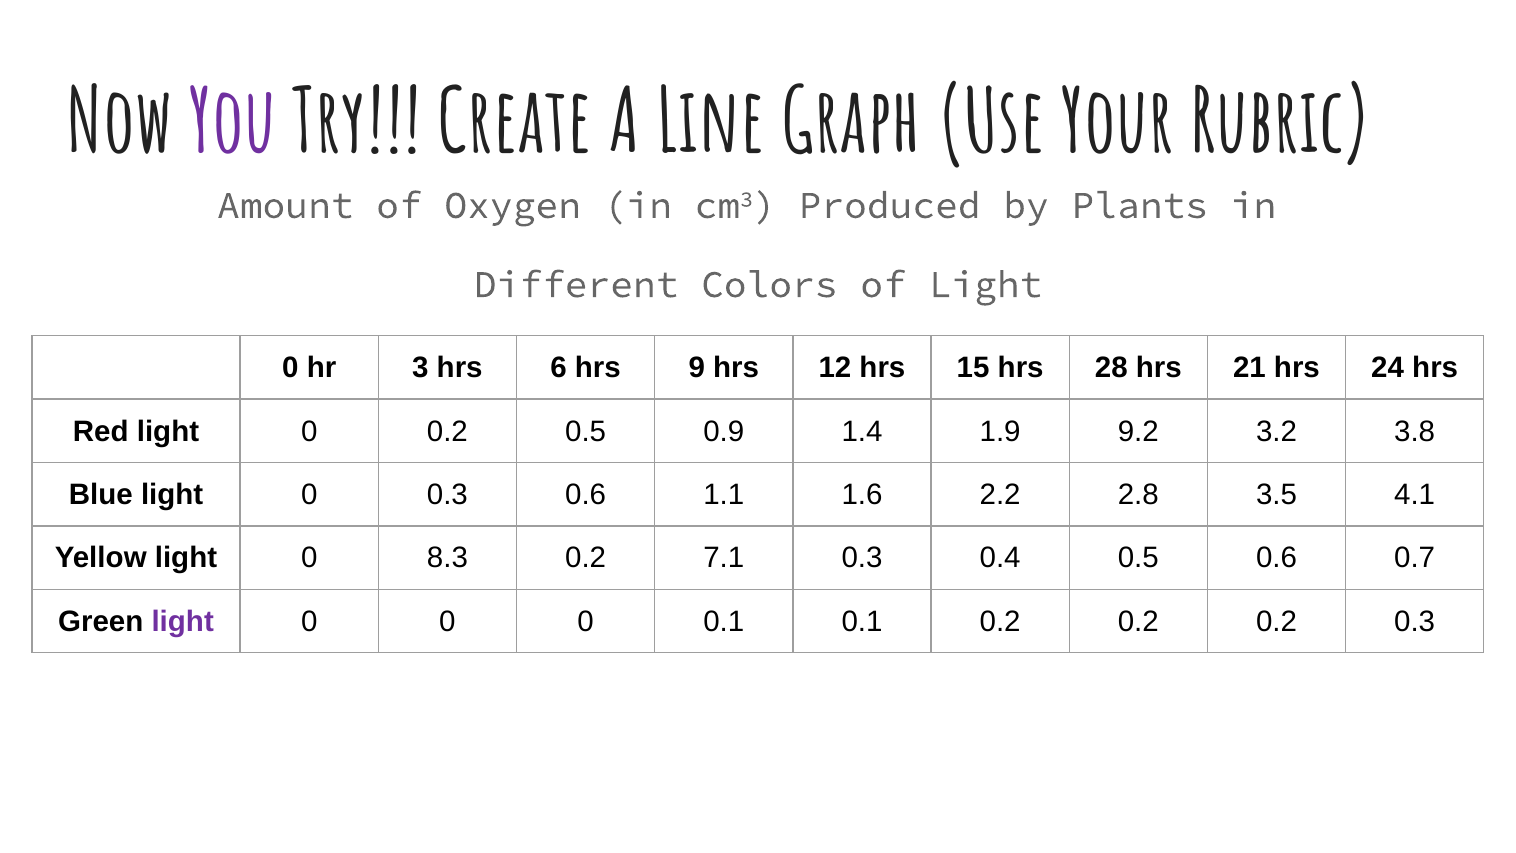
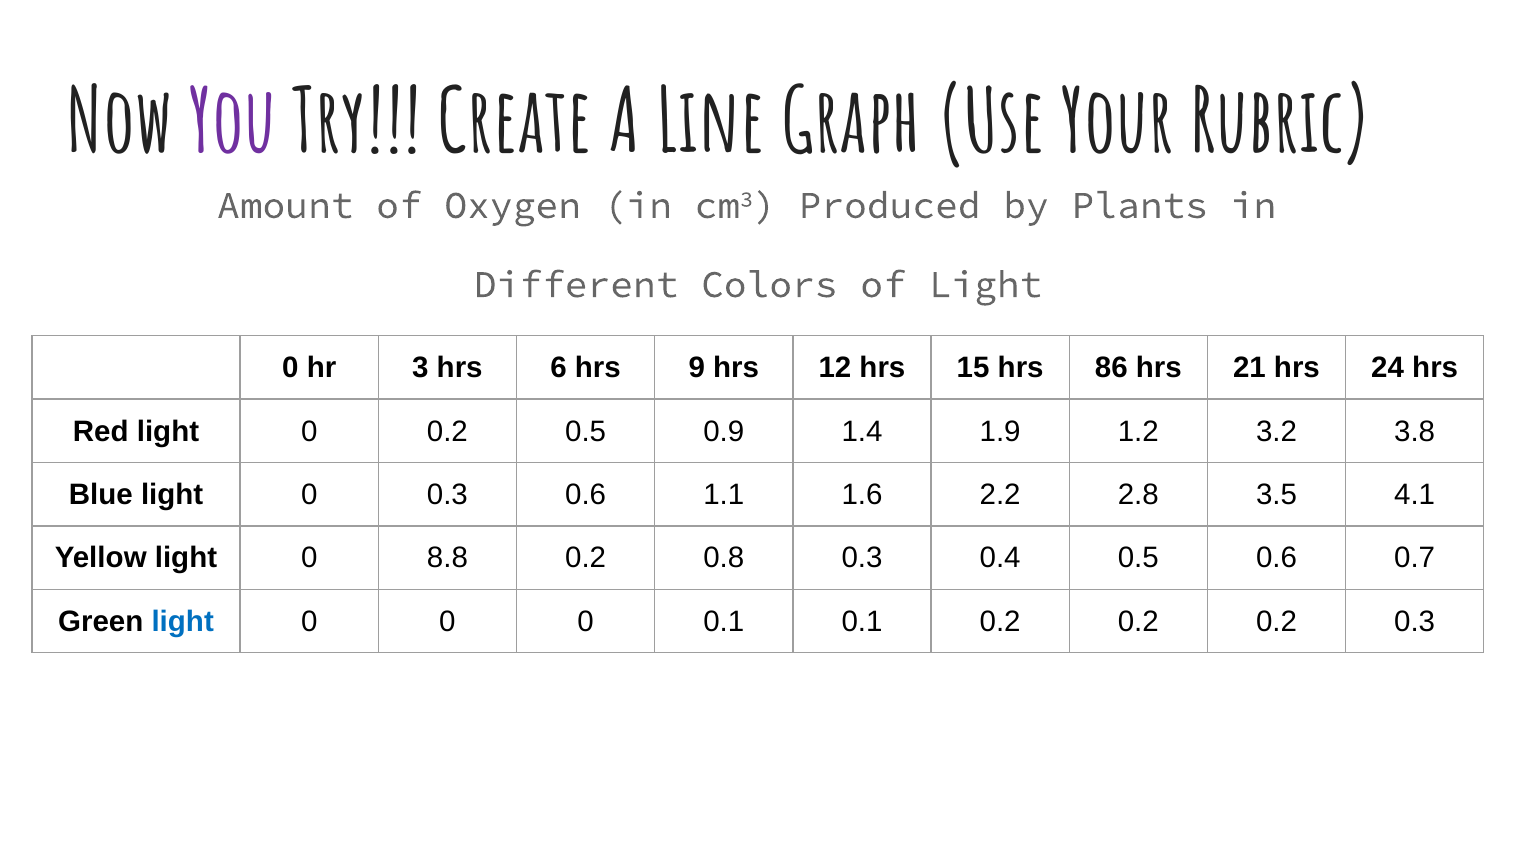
28: 28 -> 86 (1111, 368)
9.2: 9.2 -> 1.2 (1138, 431)
8.3: 8.3 -> 8.8 (447, 558)
7.1: 7.1 -> 0.8 (724, 558)
light colour: purple -> blue (183, 621)
